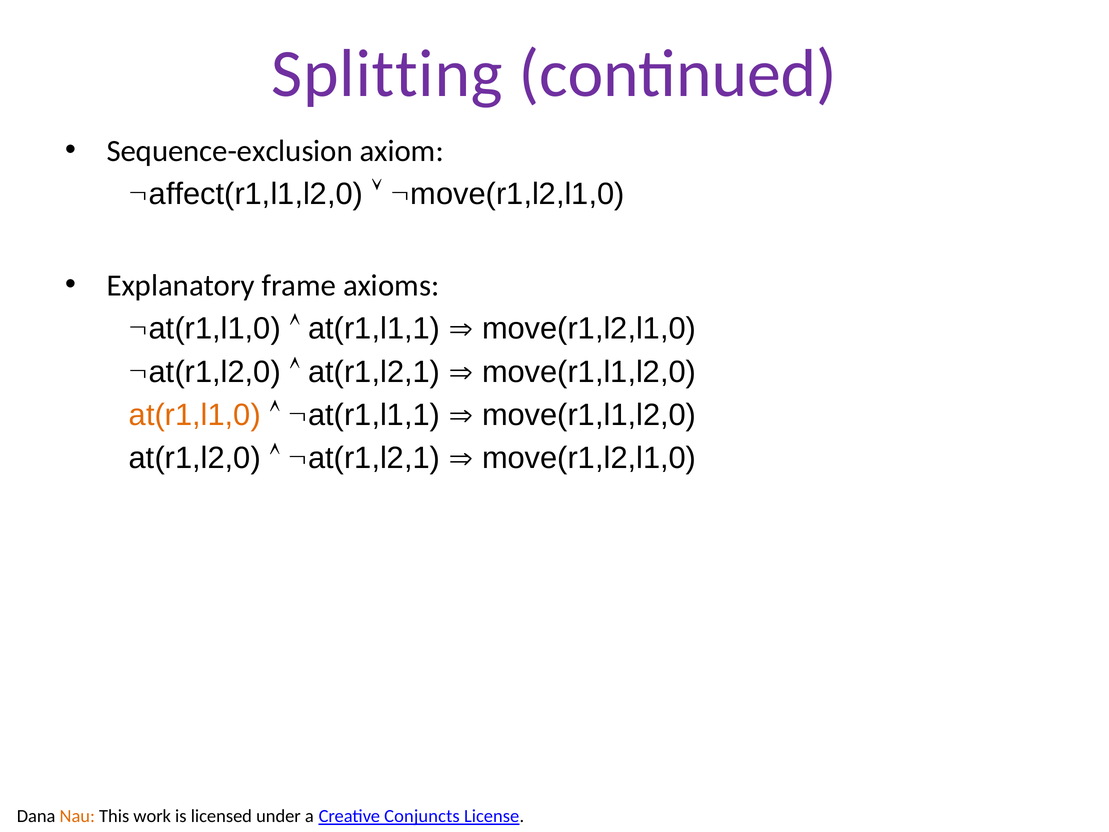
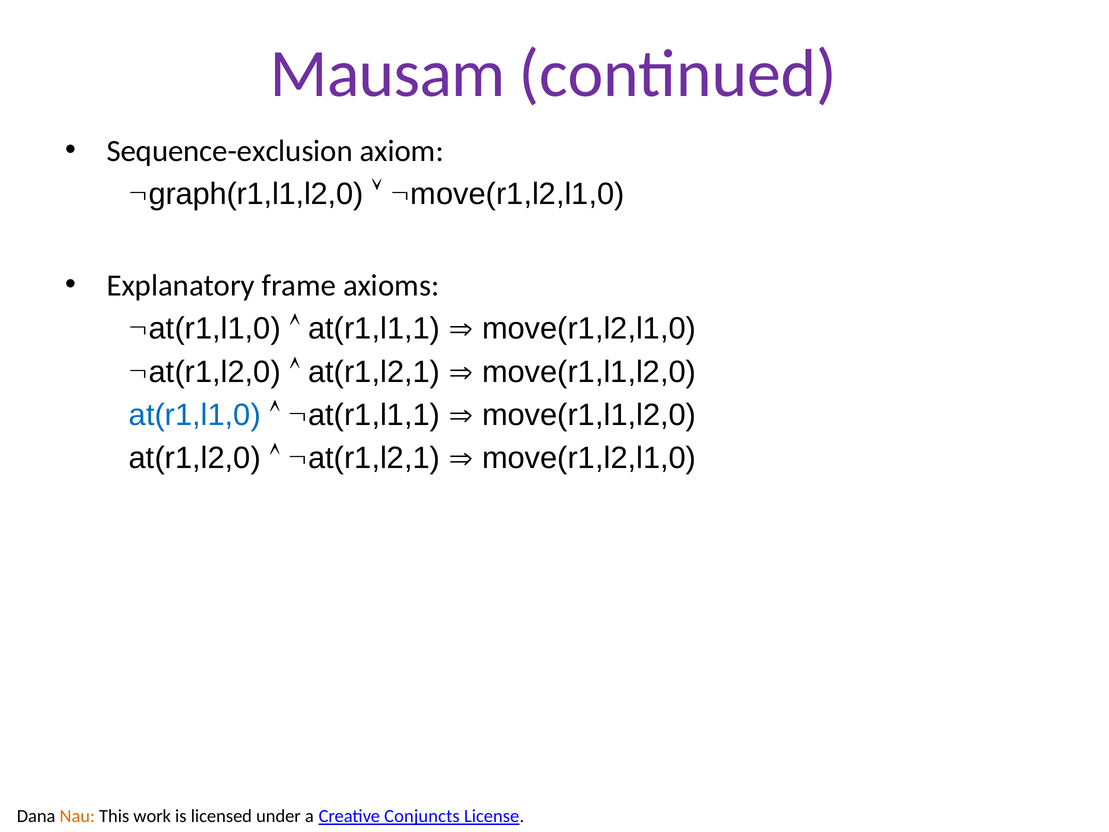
Splitting: Splitting -> Mausam (388, 74)
affect(r1,l1,l2,0: affect(r1,l1,l2,0 -> graph(r1,l1,l2,0 (256, 194)
at(r1,l1,0 colour: orange -> blue (195, 415)
